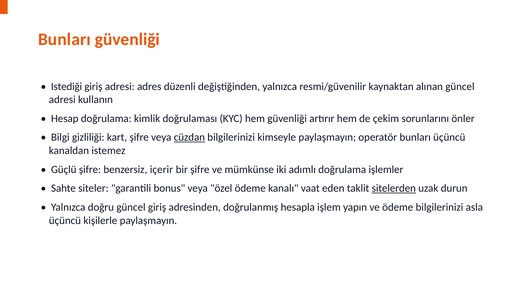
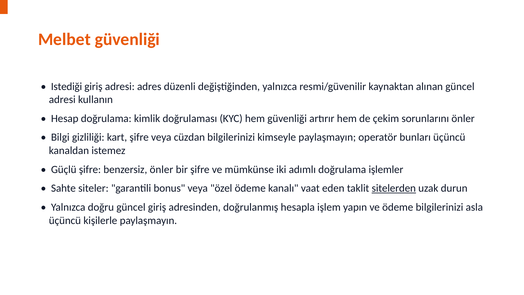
Bunları: Bunları -> Melbet (64, 39)
cüzdan underline: present -> none (189, 137)
benzersiz içerir: içerir -> önler (161, 169)
